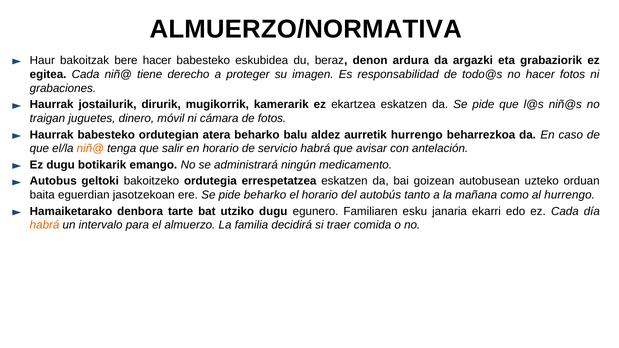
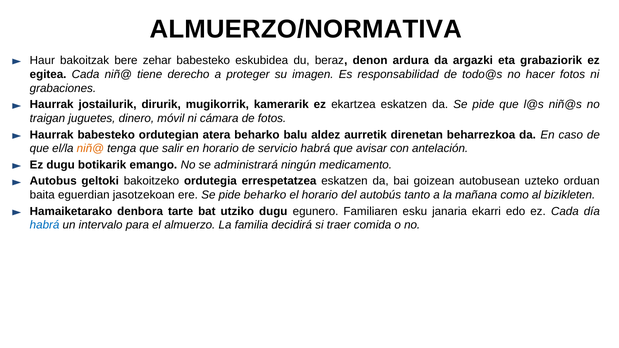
bere hacer: hacer -> zehar (157, 61)
aurretik hurrengo: hurrengo -> direnetan (417, 135)
al hurrengo: hurrengo -> bizikleten (570, 195)
habrá colour: orange -> blue (45, 225)
